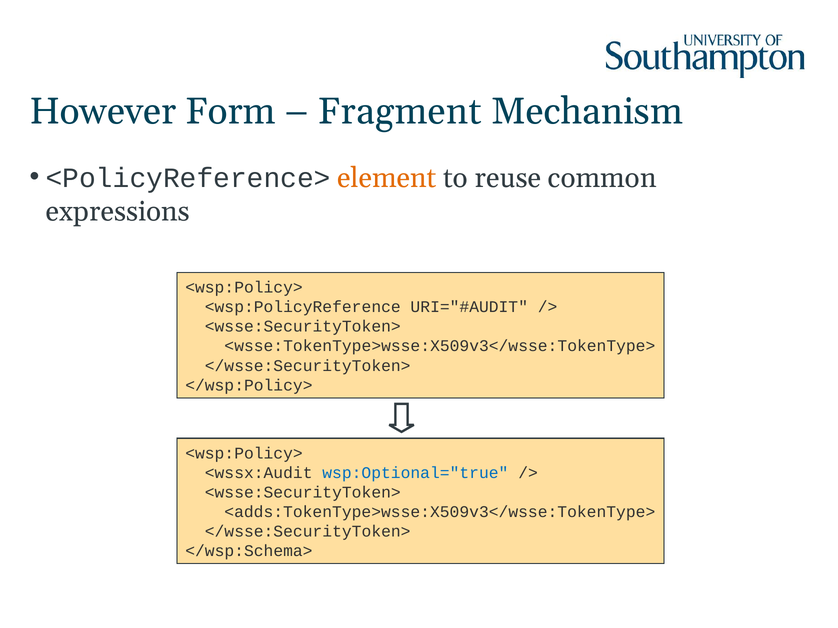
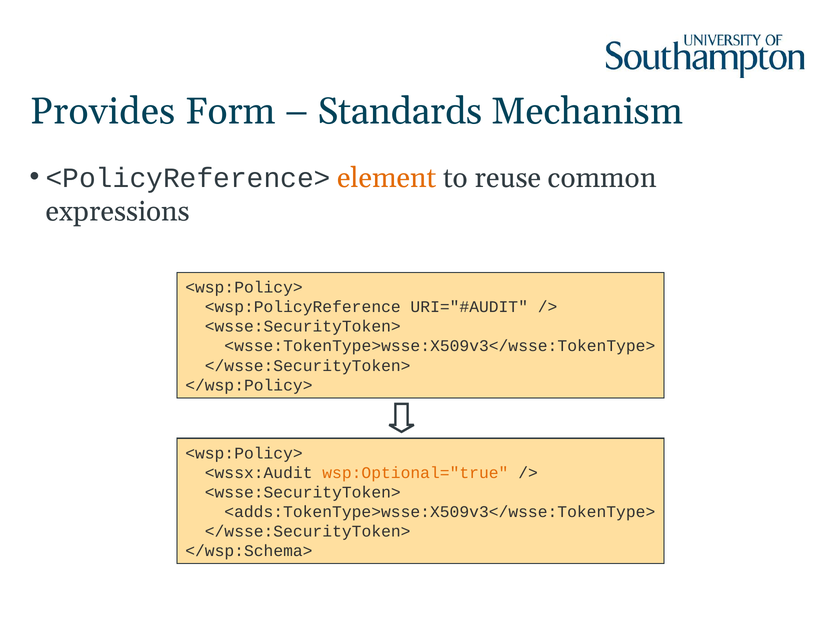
However: However -> Provides (103, 112)
Fragment: Fragment -> Standards (400, 112)
wsp:Optional="true colour: blue -> orange (415, 473)
